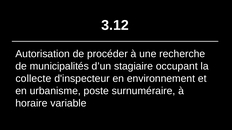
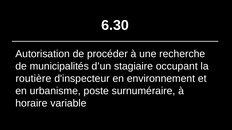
3.12: 3.12 -> 6.30 (115, 25)
collecte: collecte -> routière (33, 79)
